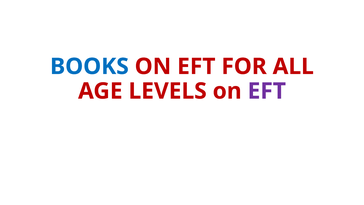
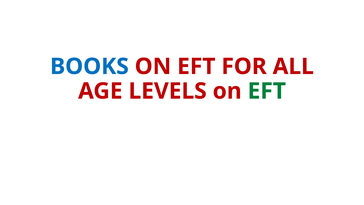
EFT colour: purple -> green (267, 91)
